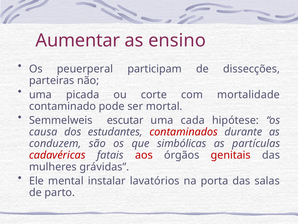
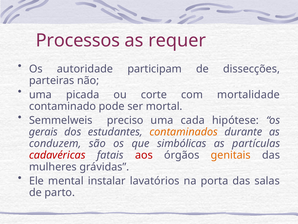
Aumentar: Aumentar -> Processos (78, 40)
ensino: ensino -> requer (177, 40)
peuerperal: peuerperal -> autoridade (85, 69)
escutar: escutar -> preciso (125, 120)
causa: causa -> gerais (43, 132)
contaminados colour: red -> orange (184, 132)
genitais colour: red -> orange (231, 155)
